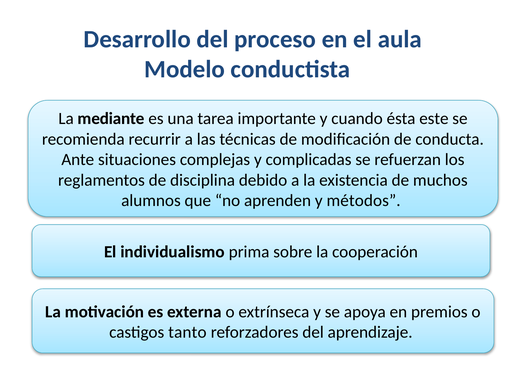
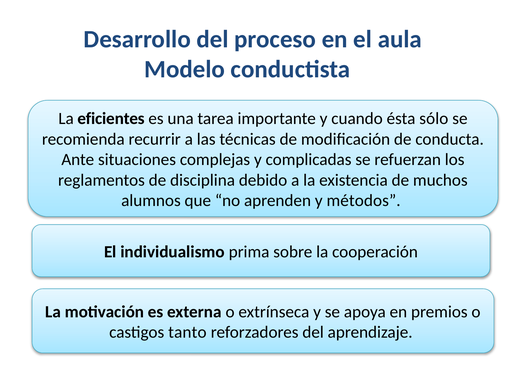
mediante: mediante -> eficientes (111, 119)
este: este -> sólo (434, 119)
